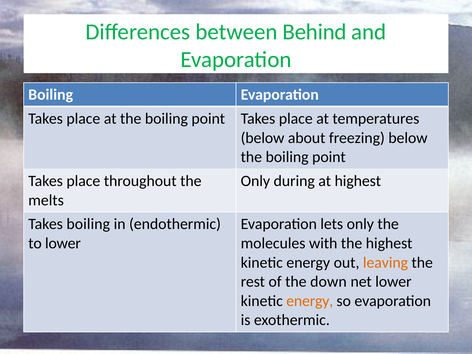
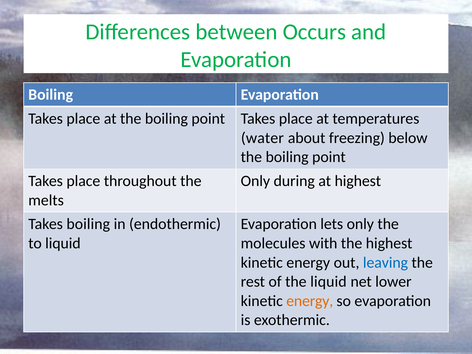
Behind: Behind -> Occurs (314, 32)
below: below -> water (262, 138)
to lower: lower -> liquid (63, 243)
leaving colour: orange -> blue (385, 262)
the down: down -> liquid (328, 282)
